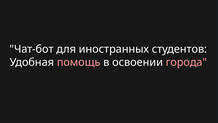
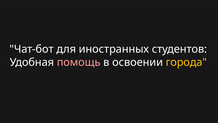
города colour: pink -> yellow (186, 62)
